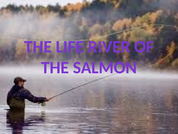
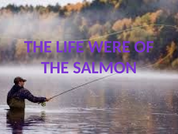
RIVER: RIVER -> WERE (109, 47)
